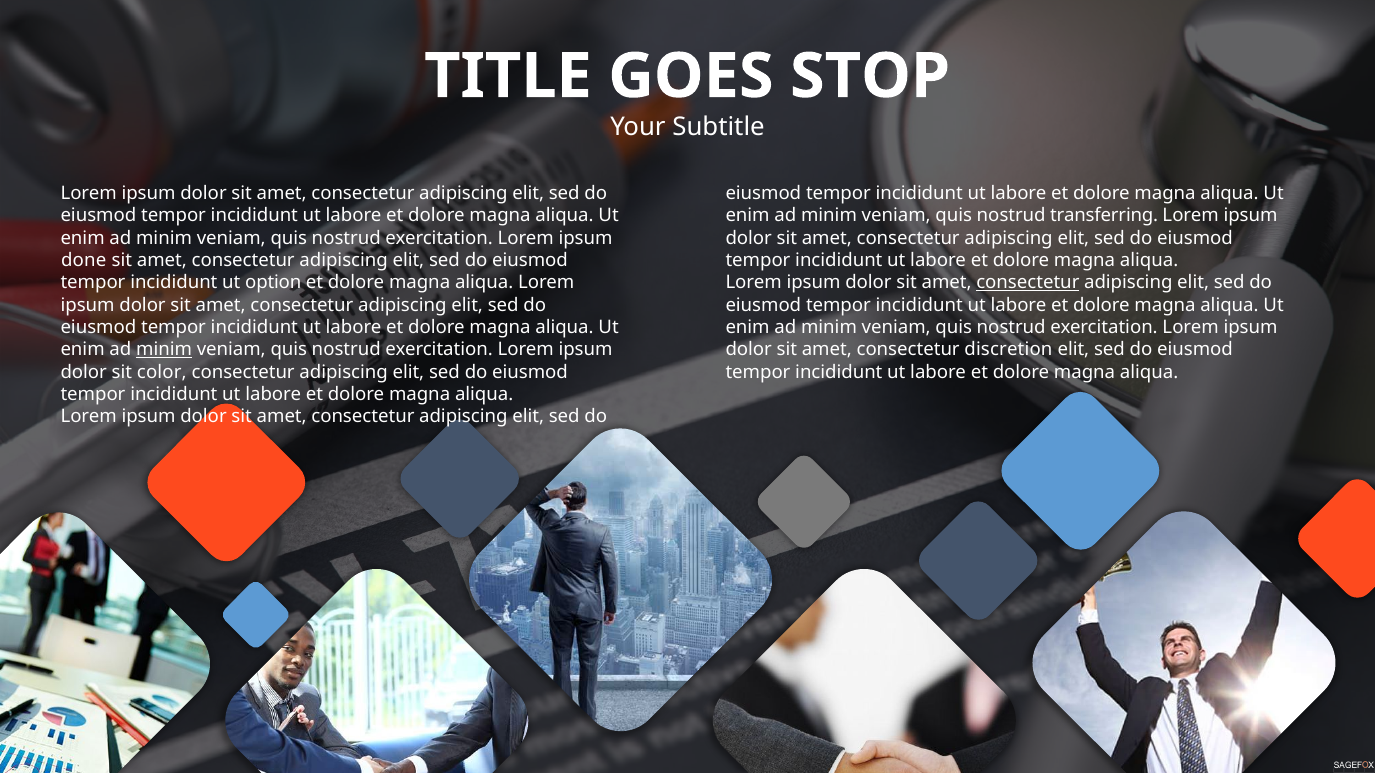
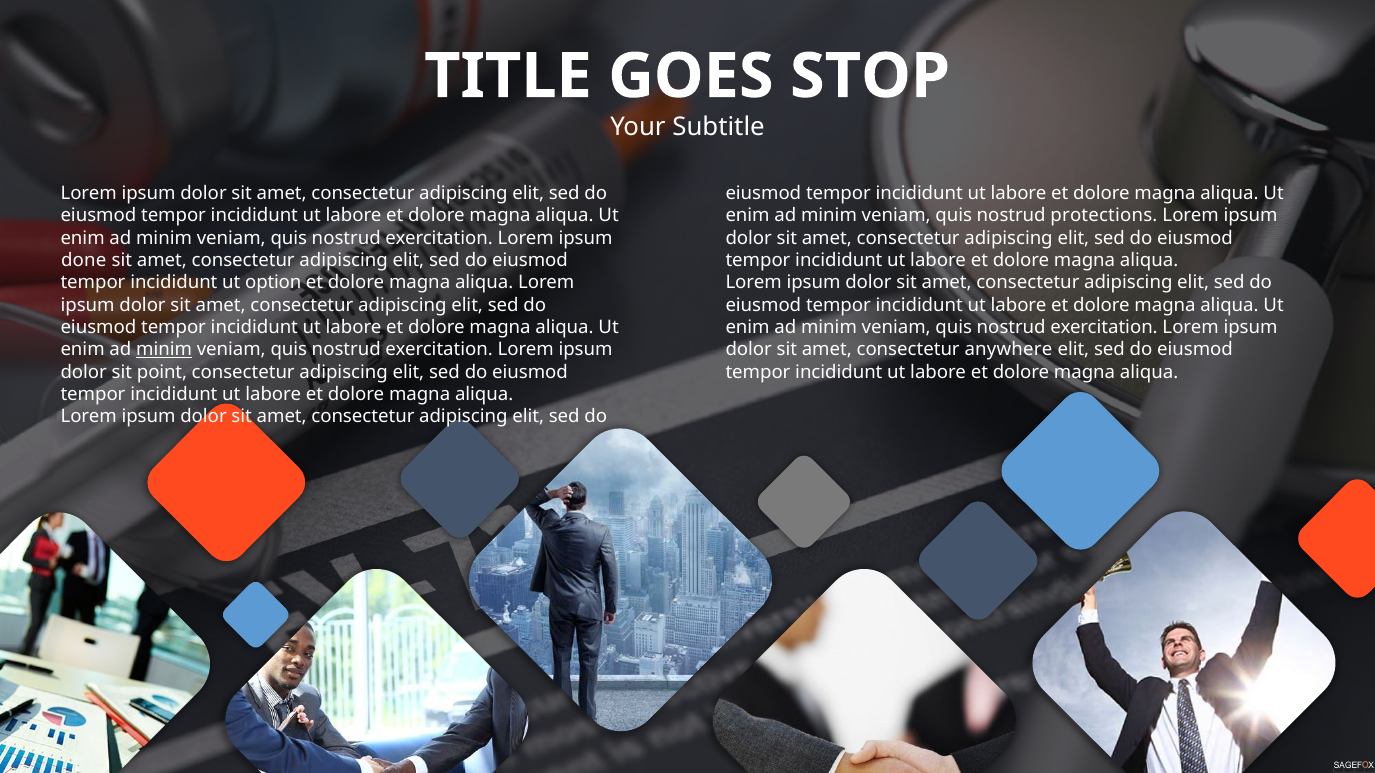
transferring: transferring -> protections (1104, 216)
consectetur underline: present -> none (1028, 283)
discretion: discretion -> anywhere (1008, 350)
color: color -> point (162, 372)
